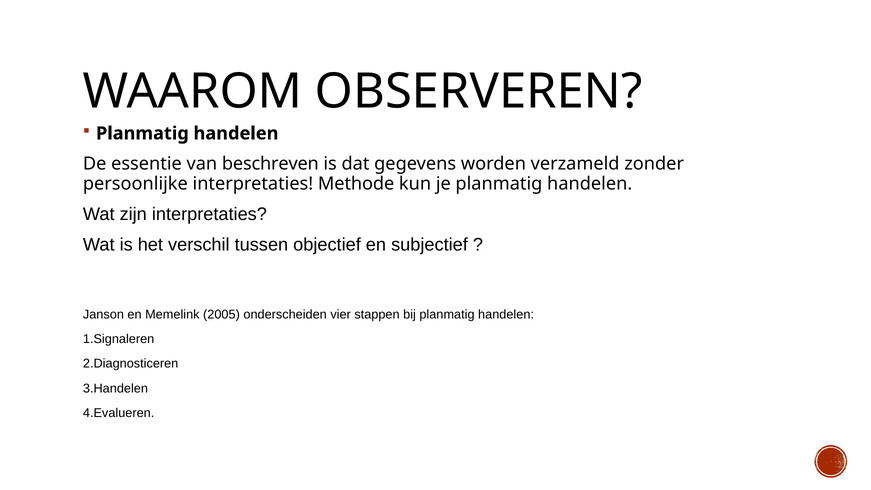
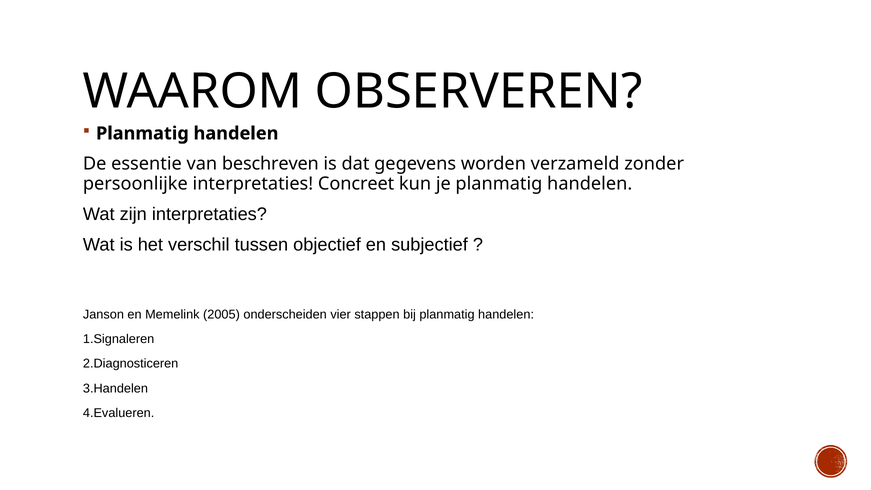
Methode: Methode -> Concreet (356, 184)
